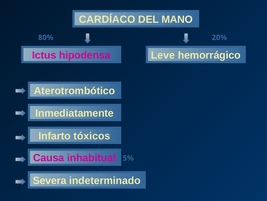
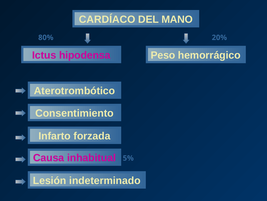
Leve: Leve -> Peso (163, 55)
Inmediatamente: Inmediatamente -> Consentimiento (75, 113)
tóxicos: tóxicos -> forzada (92, 136)
Severa: Severa -> Lesión (50, 180)
